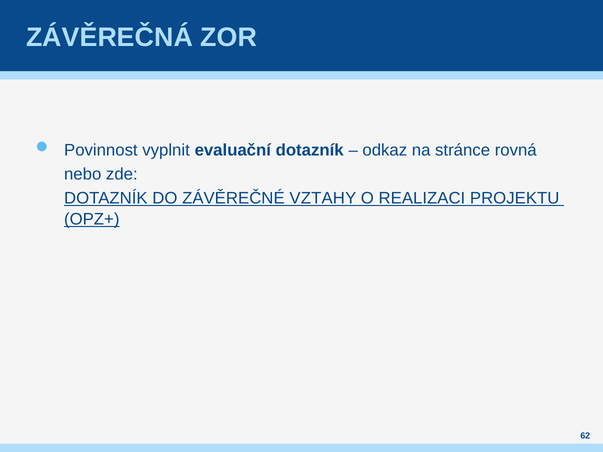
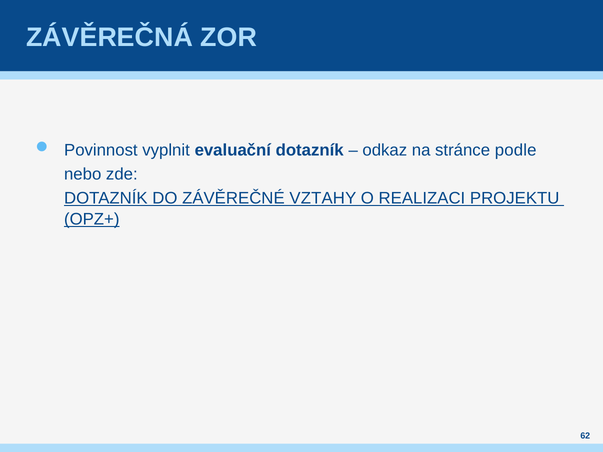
rovná: rovná -> podle (516, 150)
